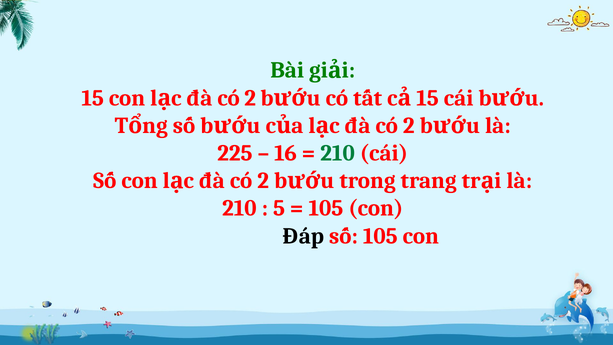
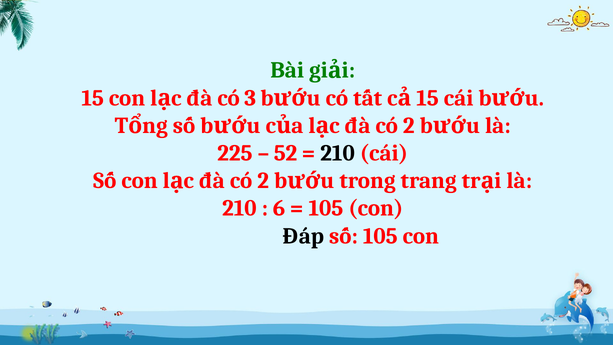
2: 2 -> 3 (250, 98)
16: 16 -> 52 (286, 153)
210 colour: green -> black (338, 153)
5: 5 -> 6 (279, 208)
